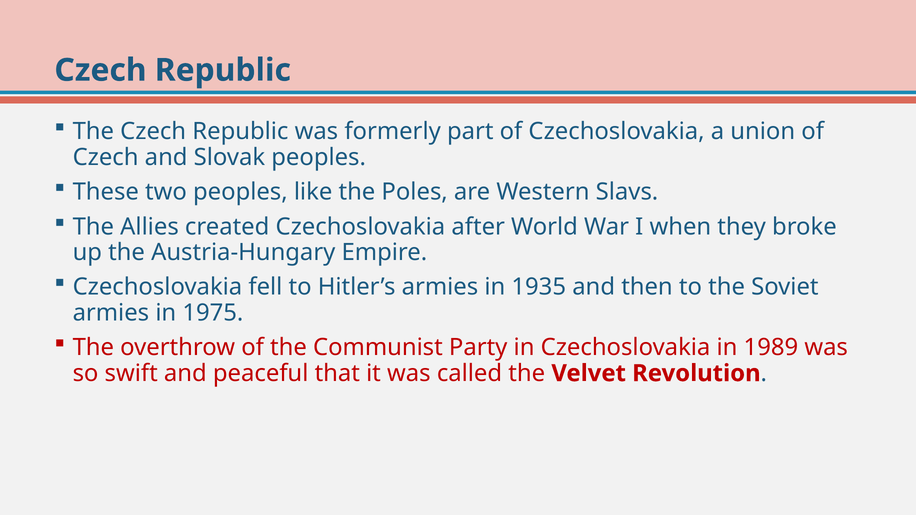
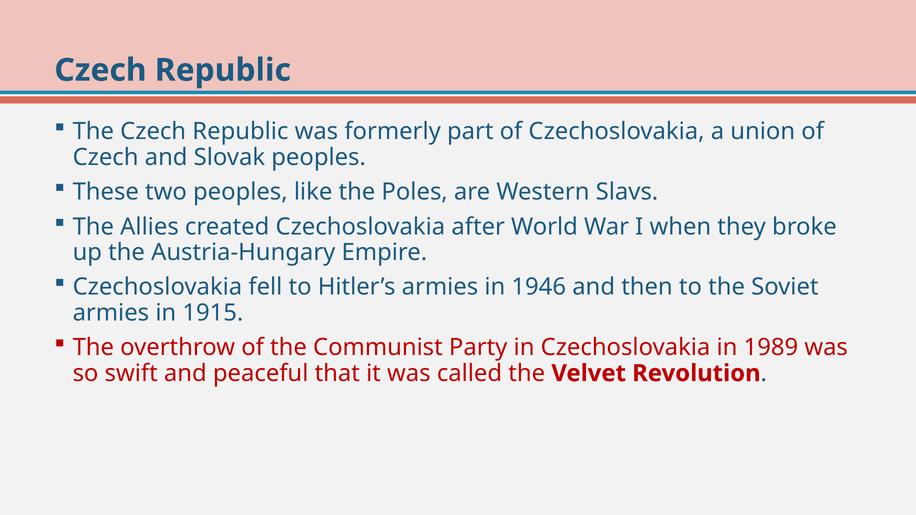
1935: 1935 -> 1946 (539, 287)
1975: 1975 -> 1915 (213, 313)
